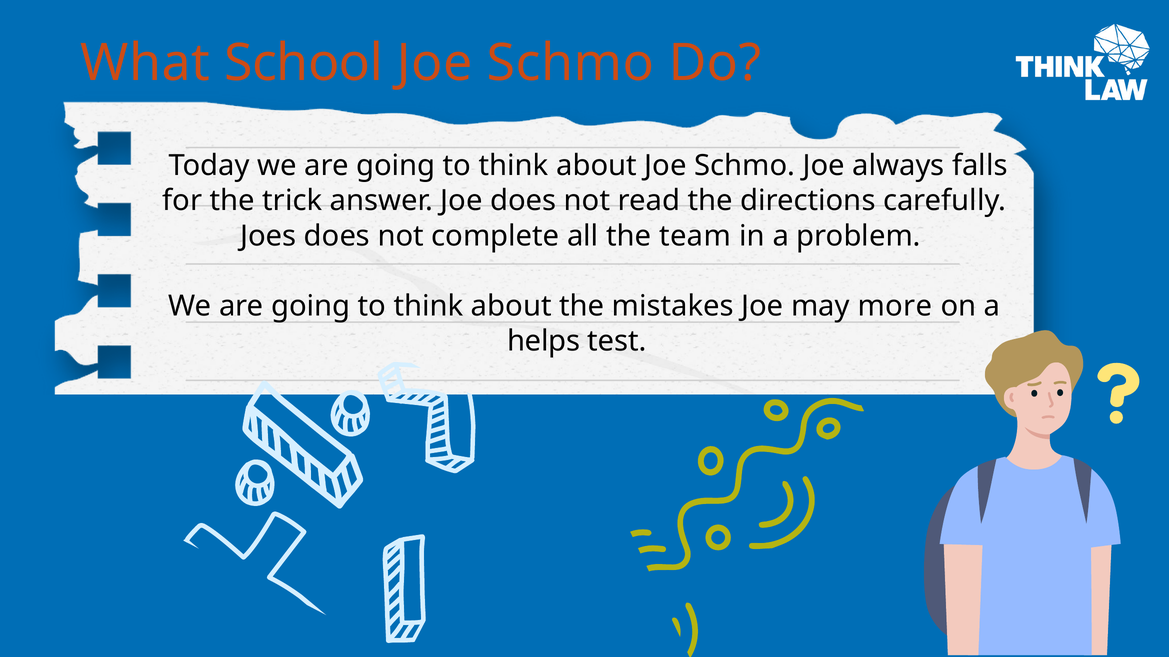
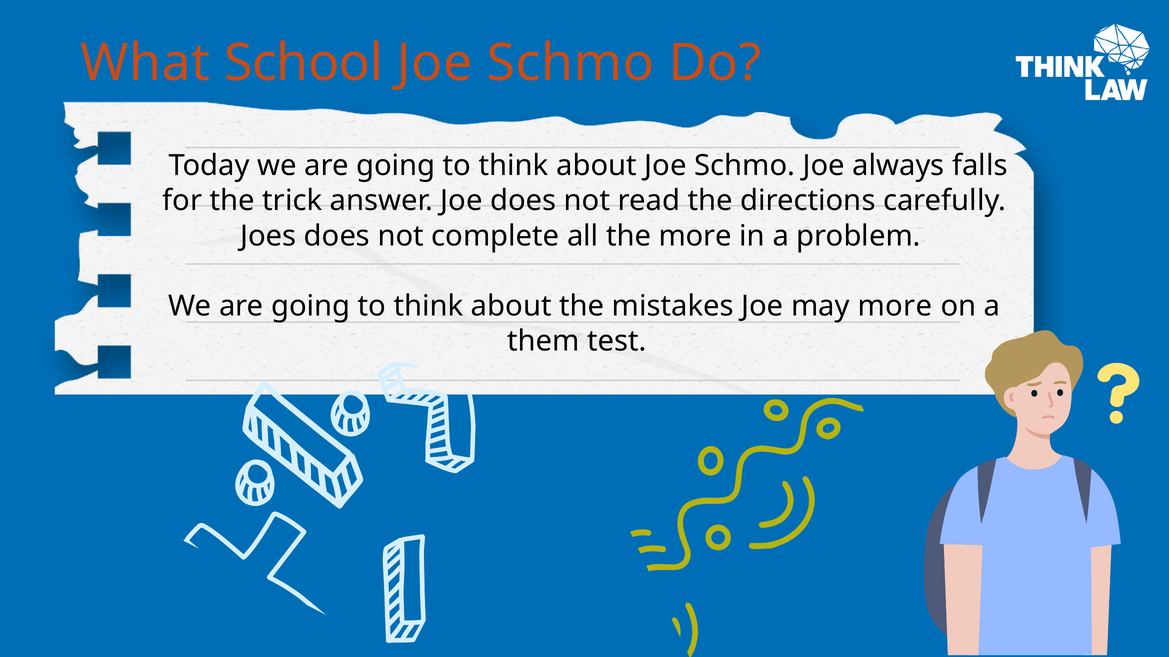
the team: team -> more (695, 236)
helps: helps -> them (543, 341)
